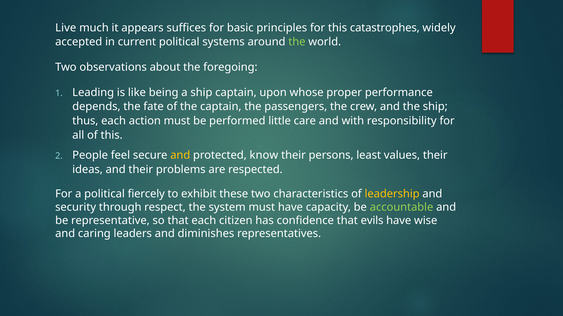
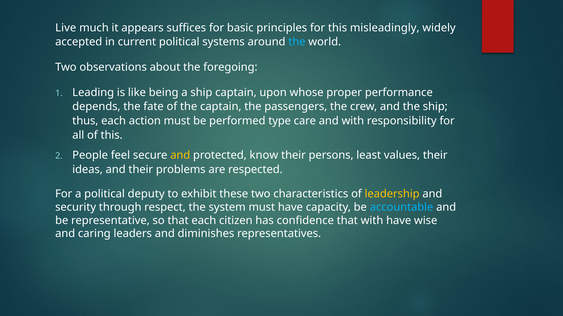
catastrophes: catastrophes -> misleadingly (385, 28)
the colour: light green -> light blue (297, 42)
little: little -> type (280, 121)
fiercely: fiercely -> deputy (146, 194)
accountable colour: light green -> light blue (402, 207)
that evils: evils -> with (372, 221)
